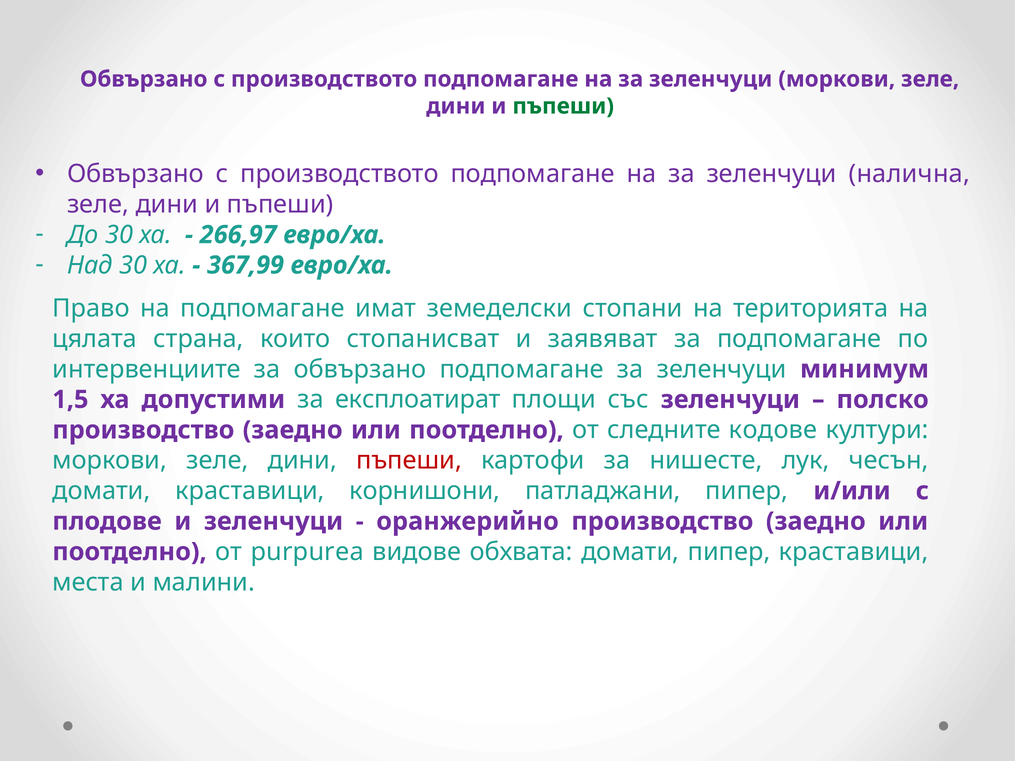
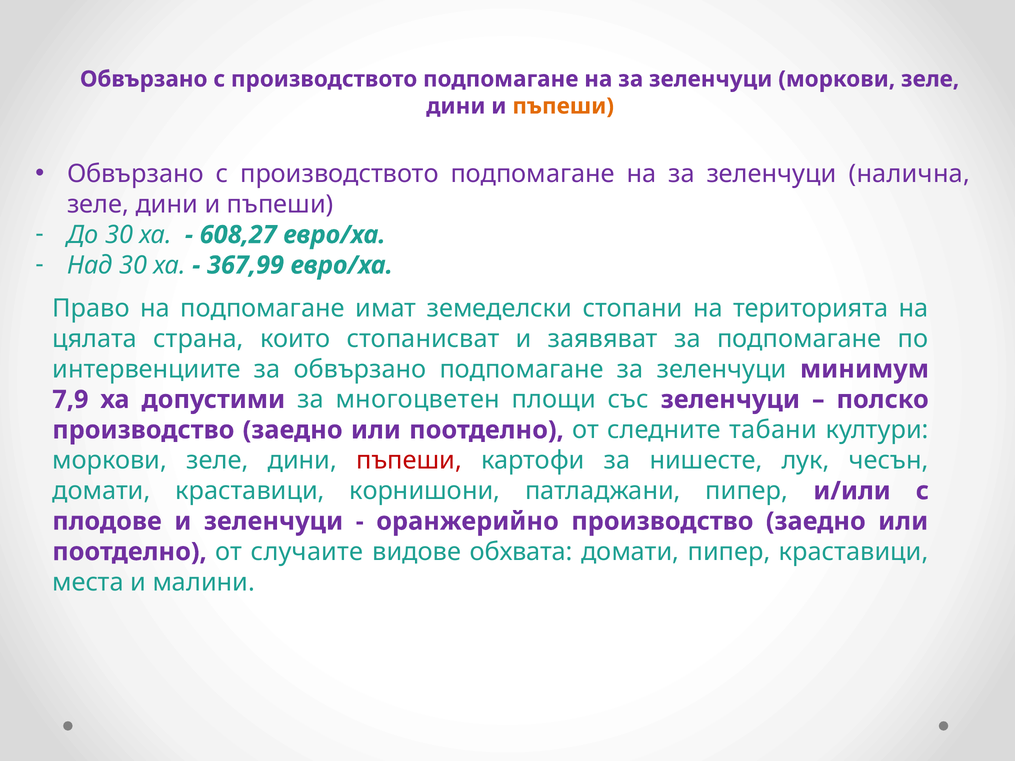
пъпеши colour: green -> orange (563, 106)
266,97: 266,97 -> 608,27 (238, 235)
1,5: 1,5 -> 7,9 (70, 400)
експлоатират: експлоатират -> многоцвeтен (418, 400)
кодове: кодове -> табани (773, 430)
purpurea: purpurea -> случаите (307, 552)
